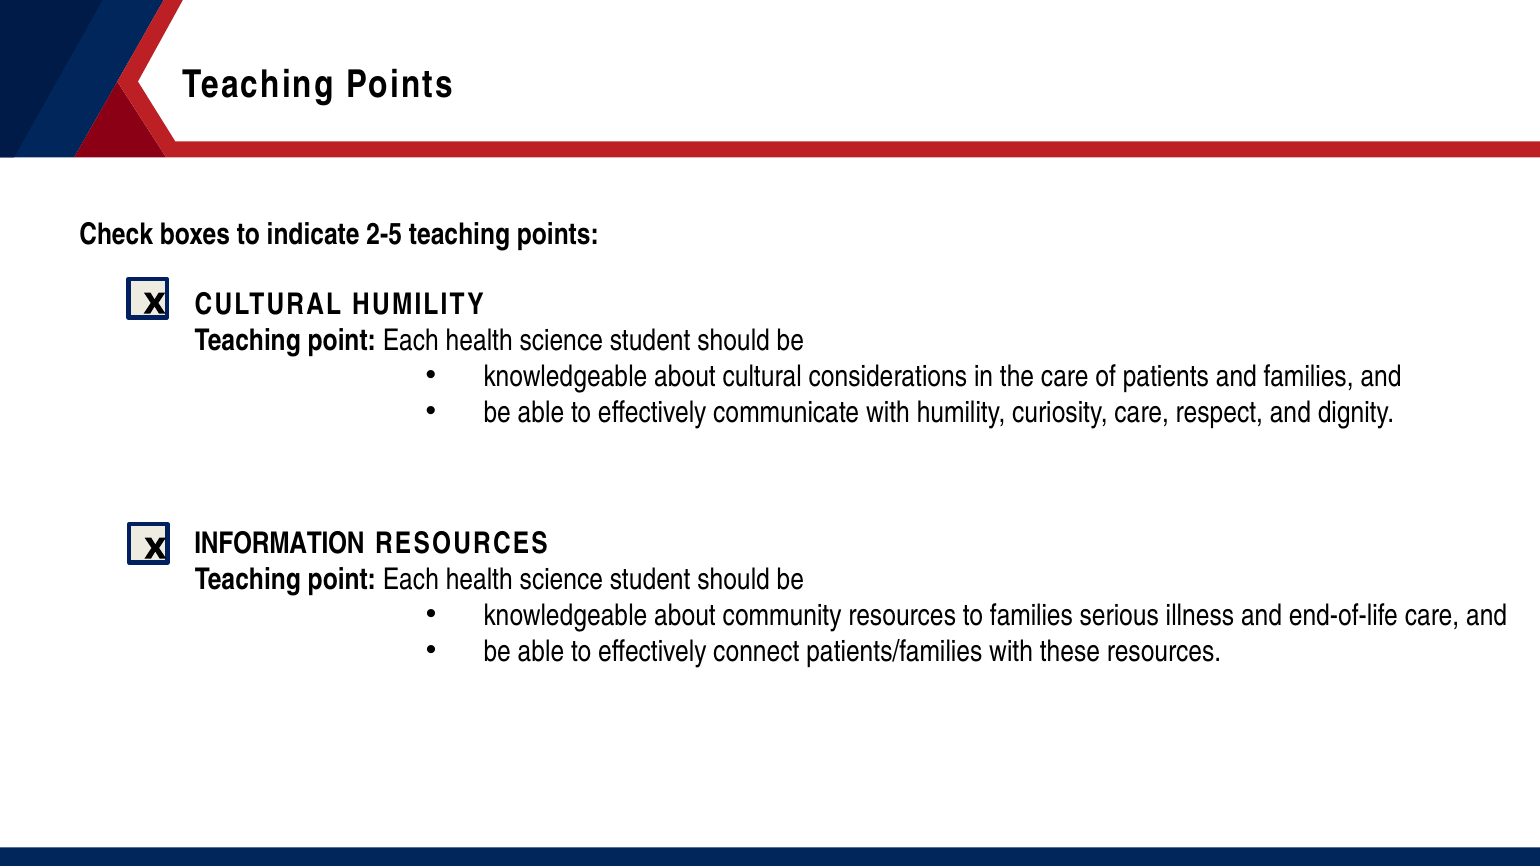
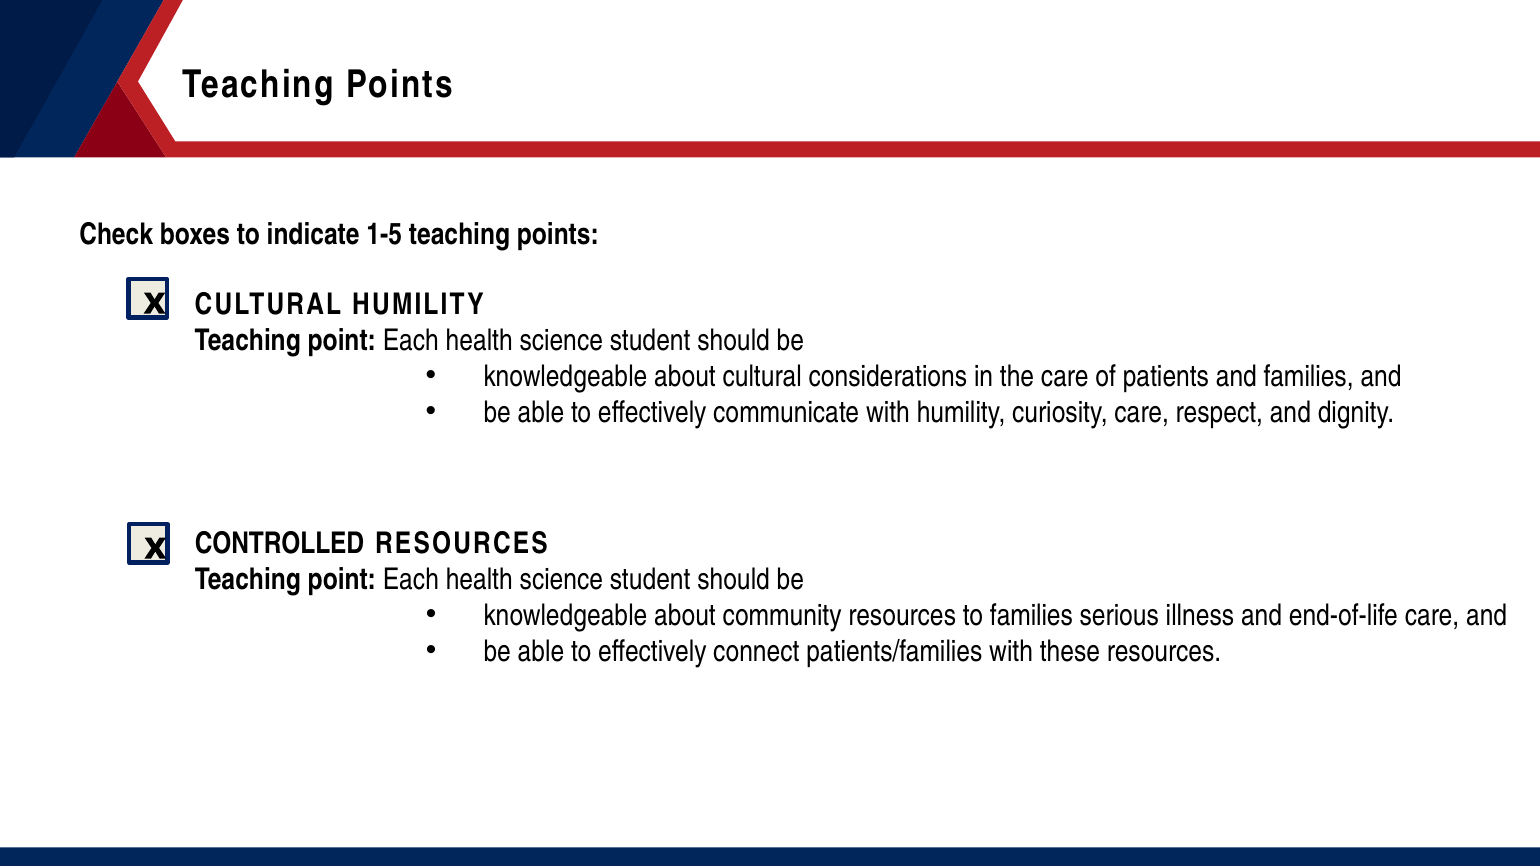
2-5: 2-5 -> 1-5 (384, 235)
INFORMATION: INFORMATION -> CONTROLLED (279, 544)
